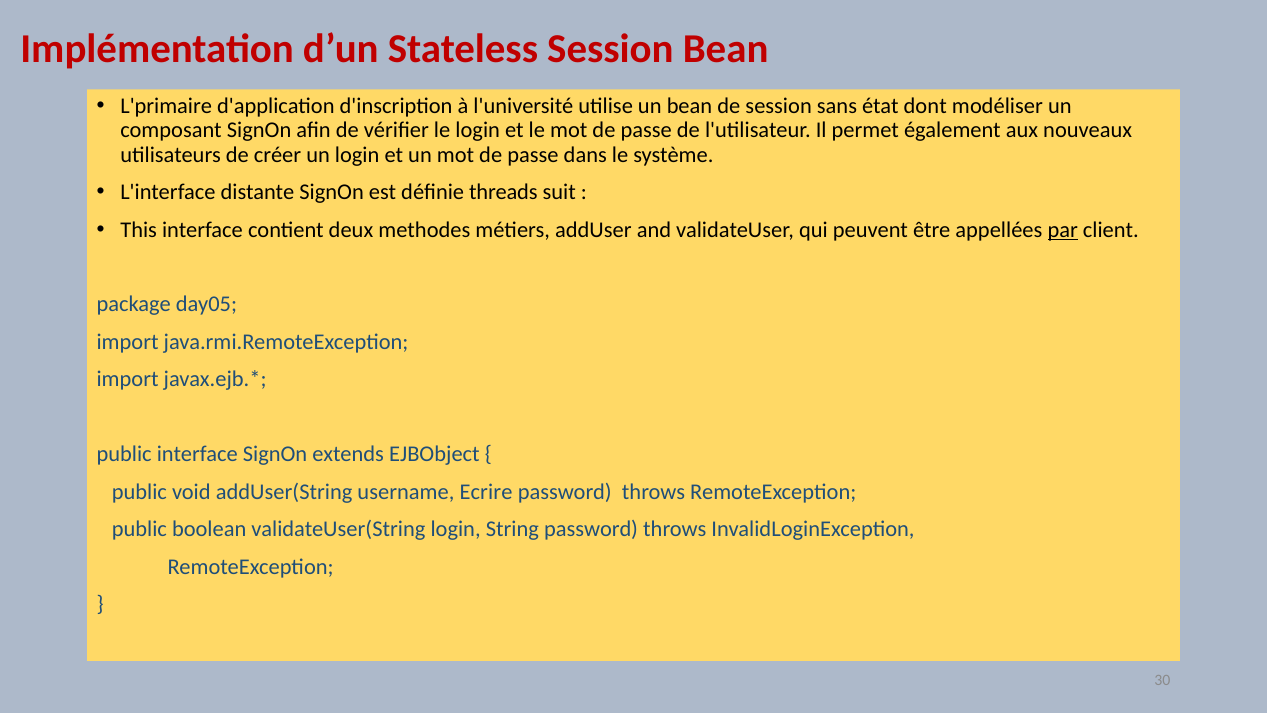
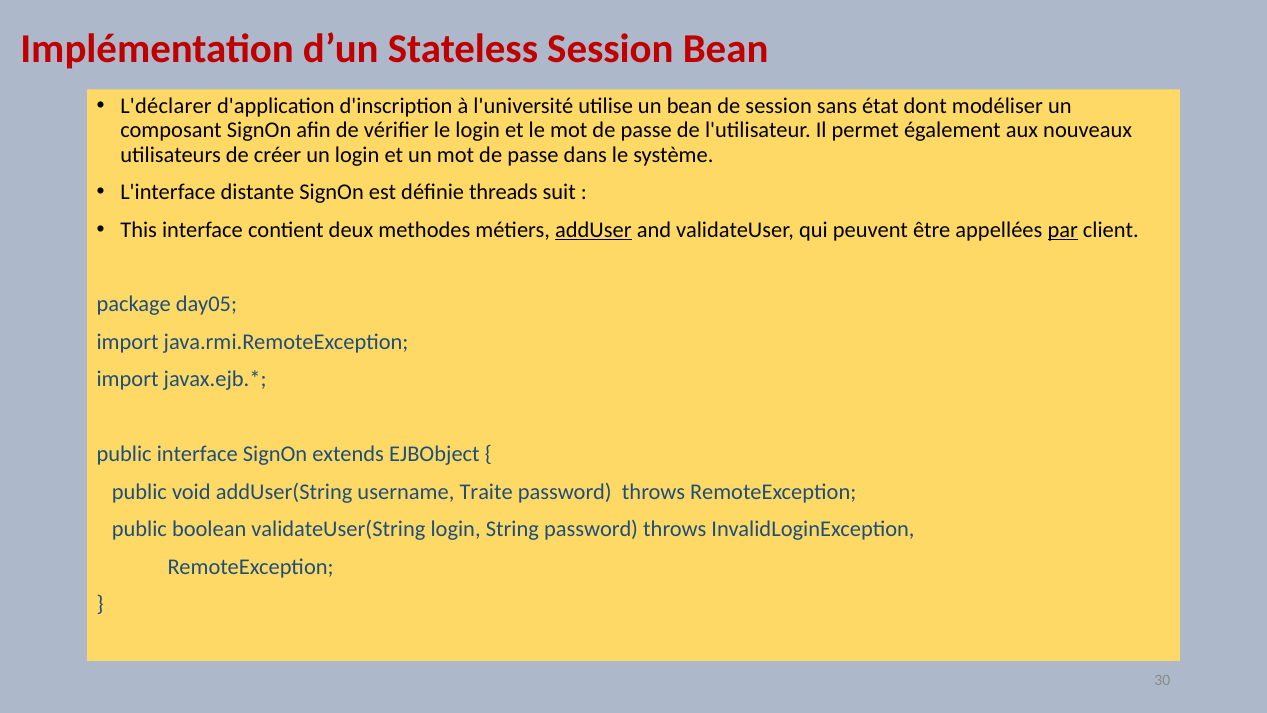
L'primaire: L'primaire -> L'déclarer (166, 106)
addUser underline: none -> present (593, 230)
Ecrire: Ecrire -> Traite (486, 492)
